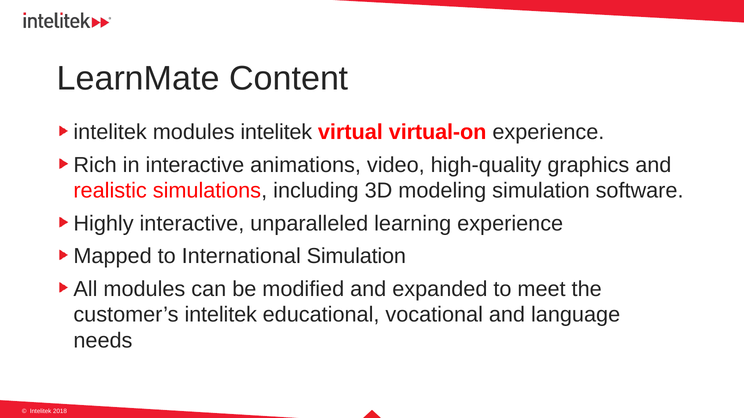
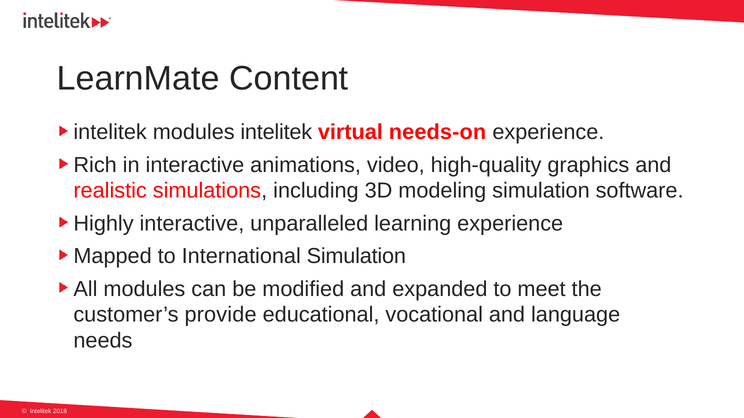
virtual-on: virtual-on -> needs-on (437, 132)
customer’s intelitek: intelitek -> provide (221, 315)
